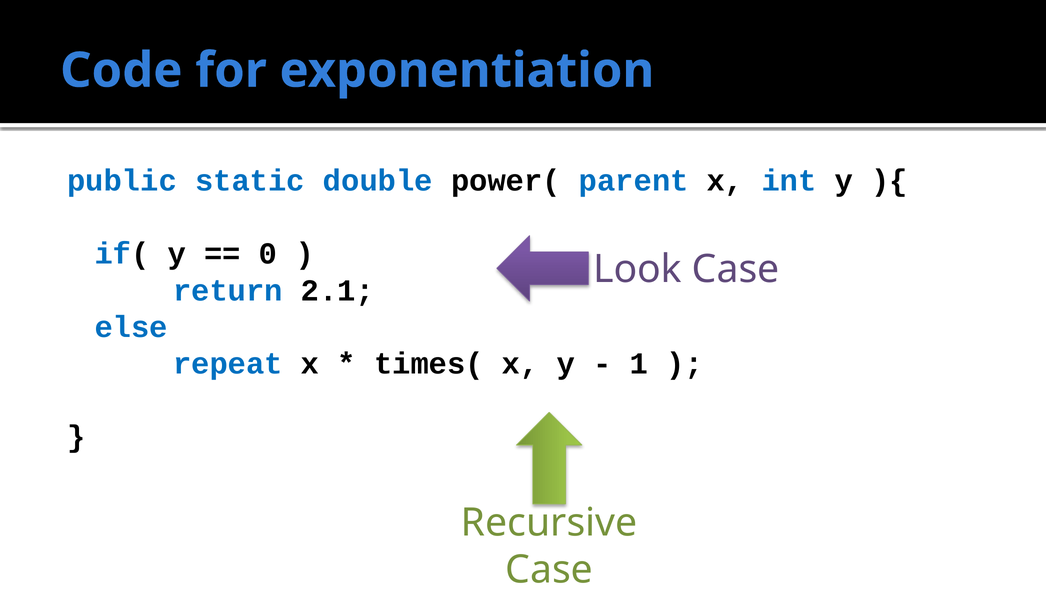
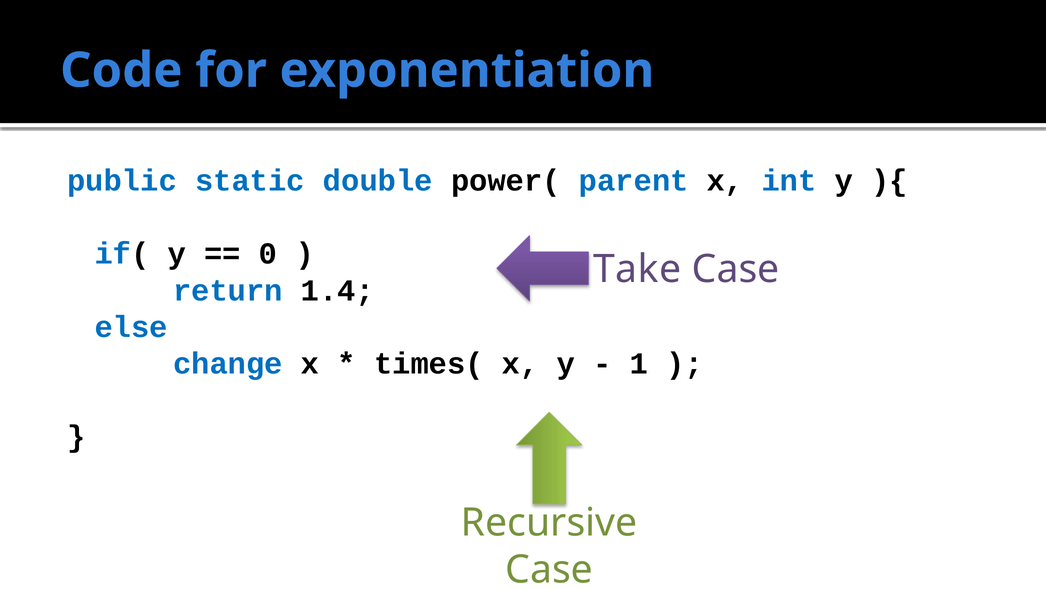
Look: Look -> Take (637, 269)
2.1: 2.1 -> 1.4 (337, 290)
repeat: repeat -> change (228, 363)
